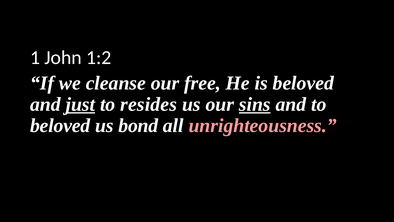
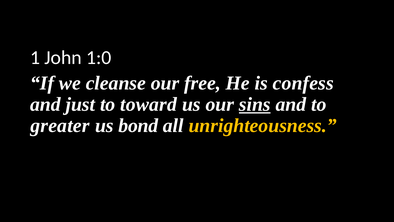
1:2: 1:2 -> 1:0 (99, 57)
is beloved: beloved -> confess (303, 83)
just underline: present -> none (80, 104)
resides: resides -> toward (149, 104)
beloved: beloved -> greater (60, 125)
unrighteousness colour: pink -> yellow (263, 125)
